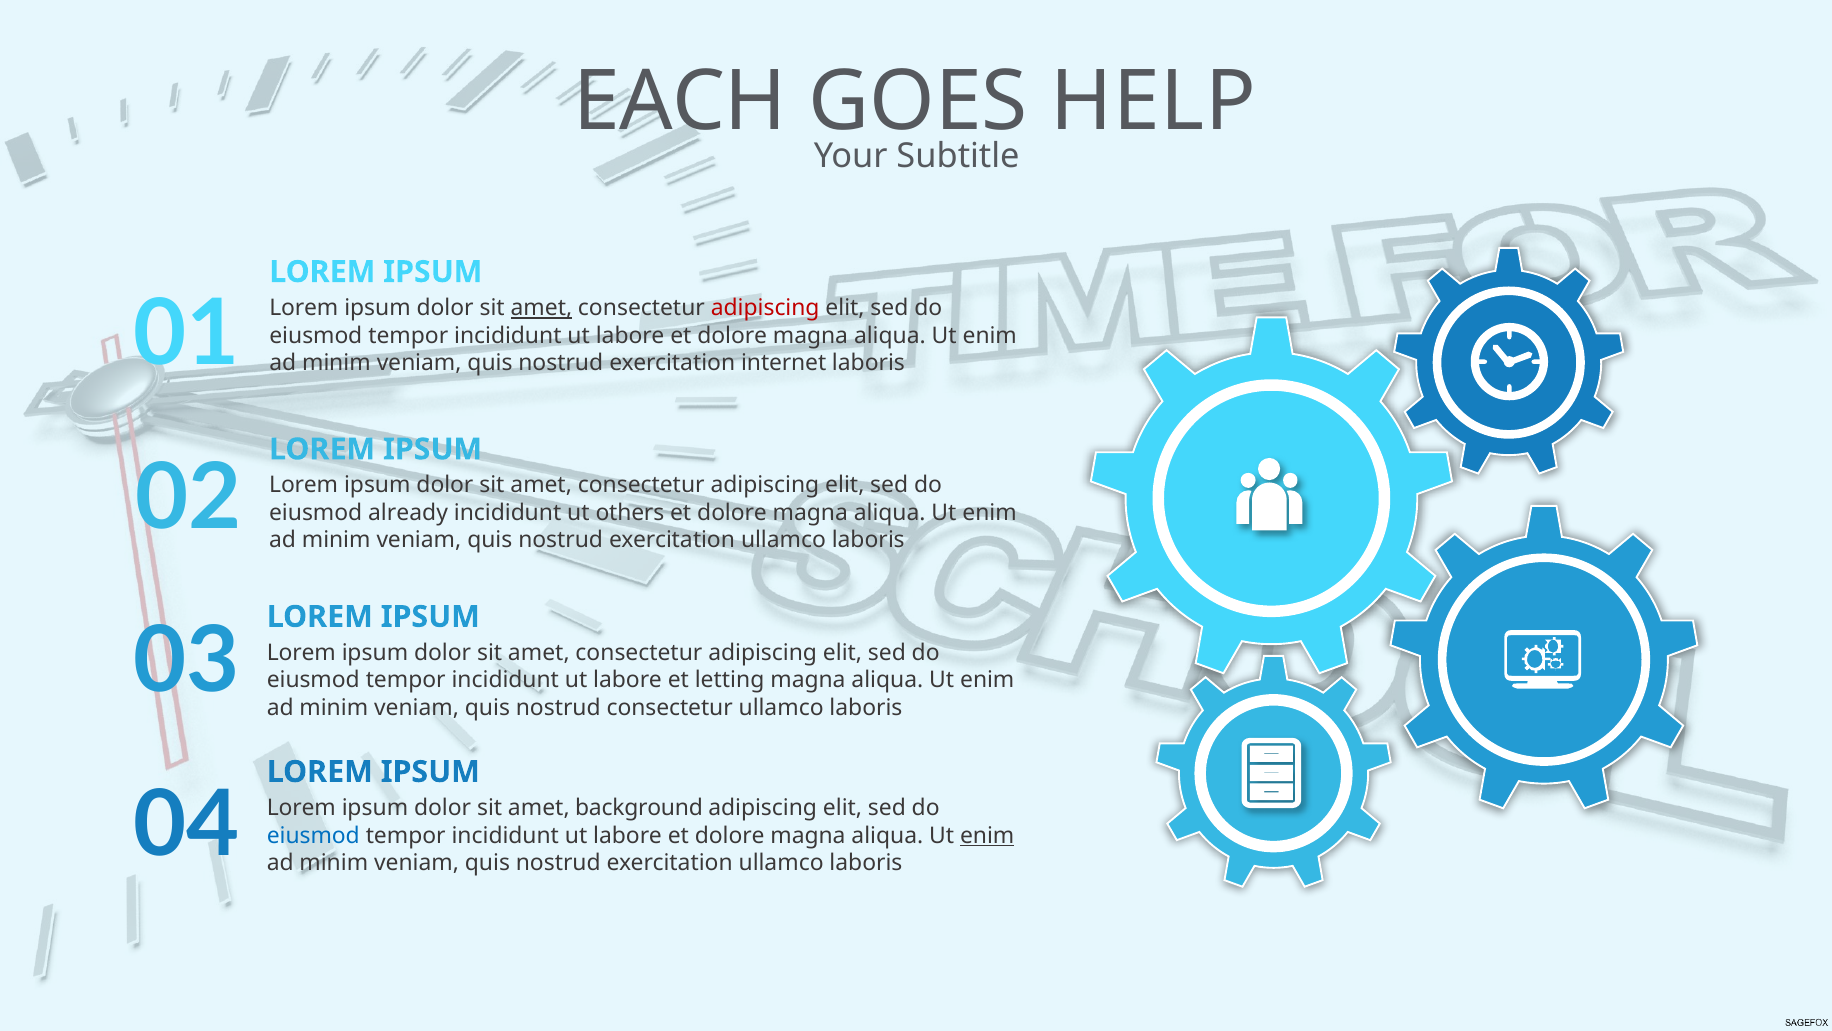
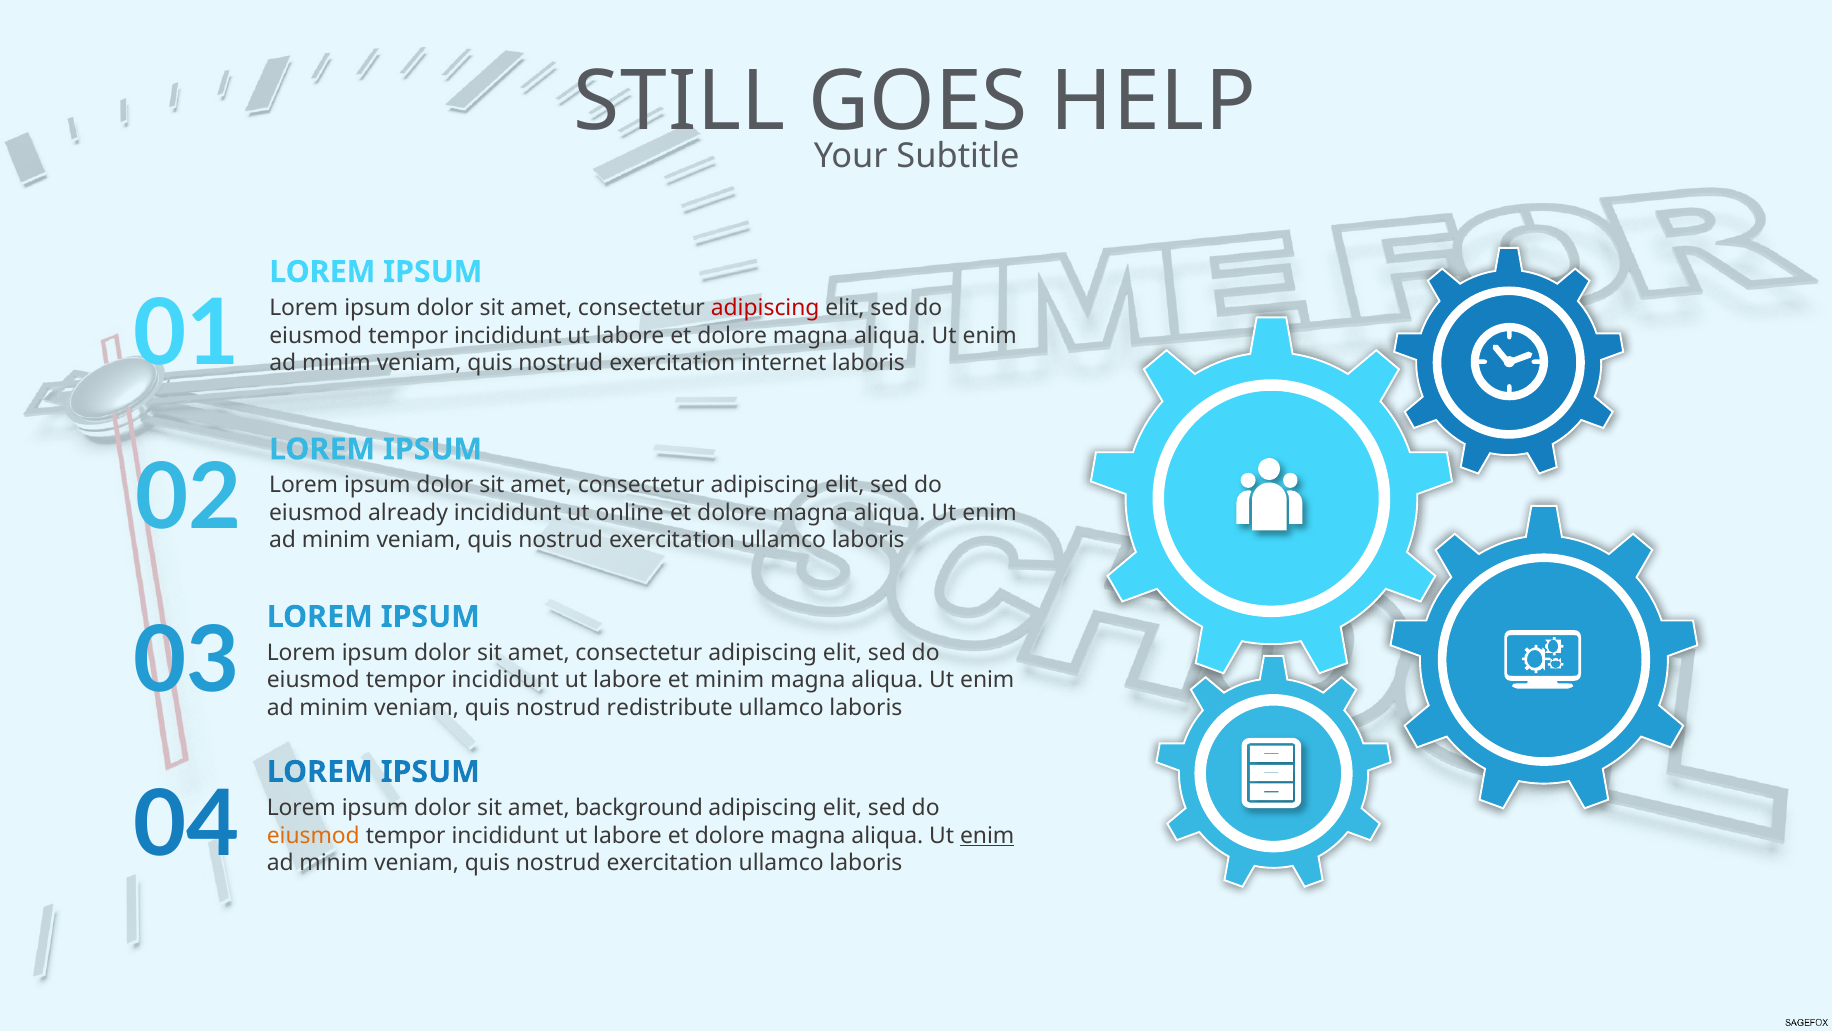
EACH: EACH -> STILL (680, 102)
amet underline: present -> none (541, 308)
others: others -> online (630, 513)
et letting: letting -> minim (730, 680)
nostrud consectetur: consectetur -> redistribute (670, 708)
eiusmod colour: blue -> orange (313, 835)
